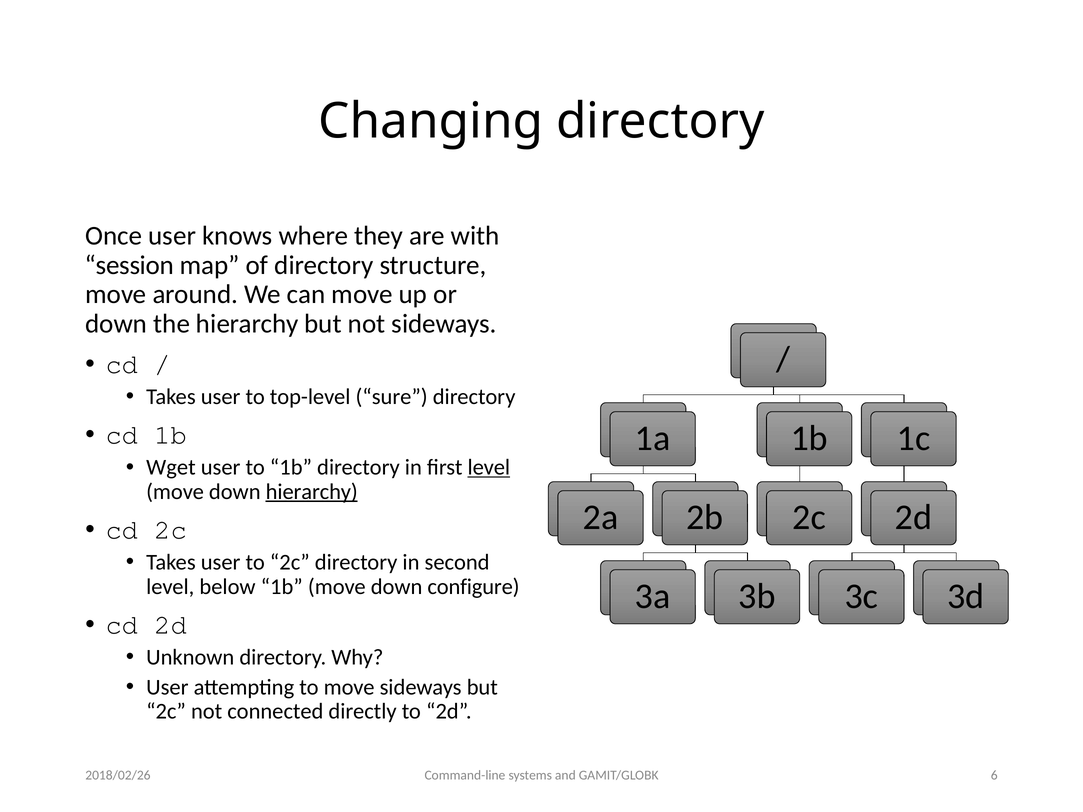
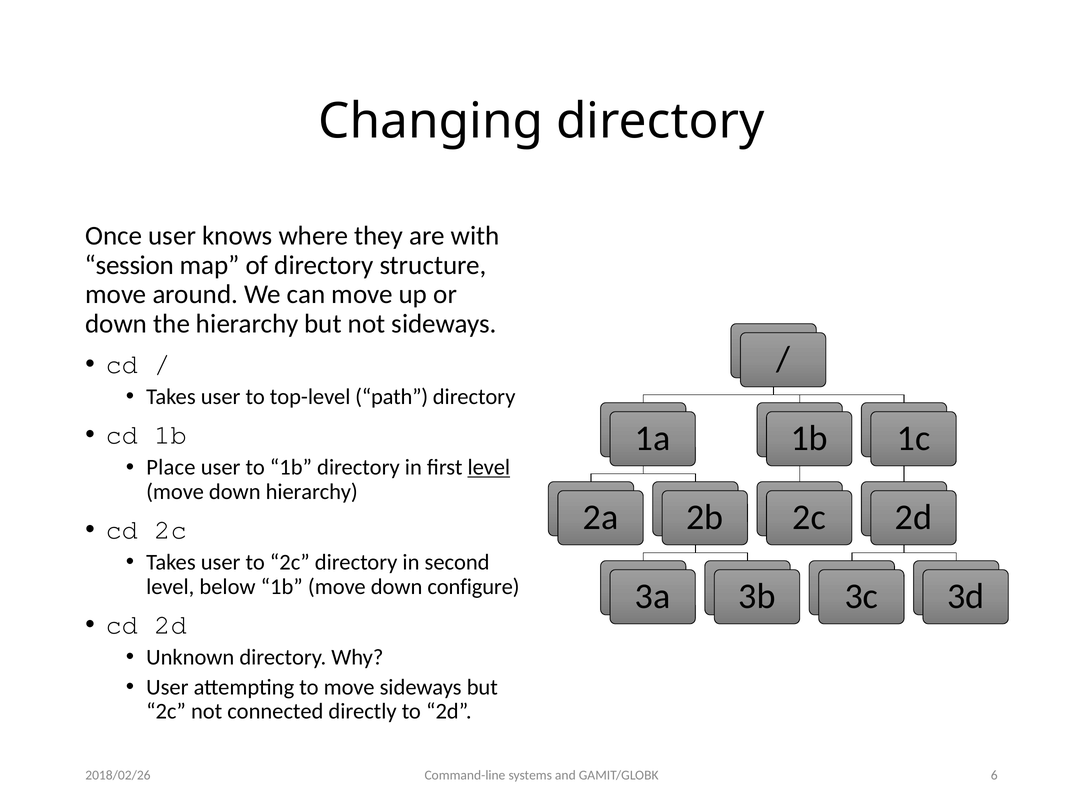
sure: sure -> path (392, 397)
Wget: Wget -> Place (171, 467)
hierarchy underline: present -> none (312, 492)
